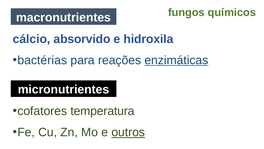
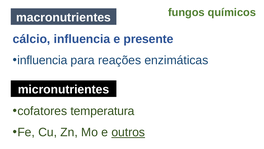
cálcio absorvido: absorvido -> influencia (82, 39)
hidroxila: hidroxila -> presente (148, 39)
bactérias: bactérias -> influencia (42, 60)
enzimáticas underline: present -> none (176, 60)
